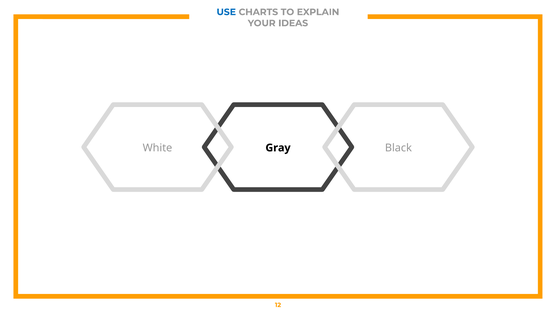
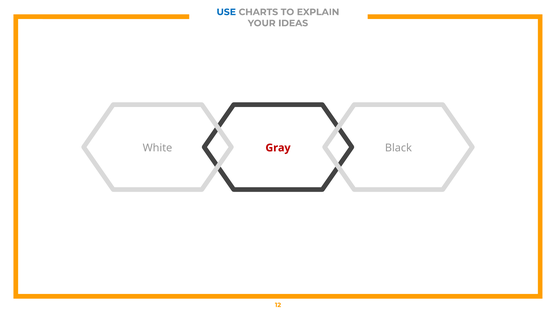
Gray colour: black -> red (278, 148)
